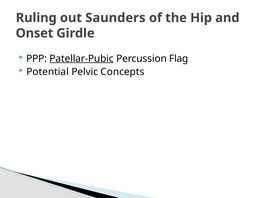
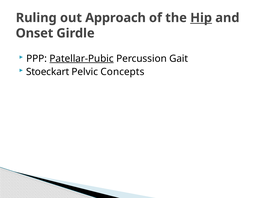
Saunders: Saunders -> Approach (116, 18)
Hip underline: none -> present (201, 18)
Flag: Flag -> Gait (179, 59)
Potential: Potential -> Stoeckart (48, 72)
